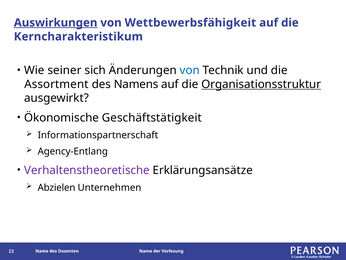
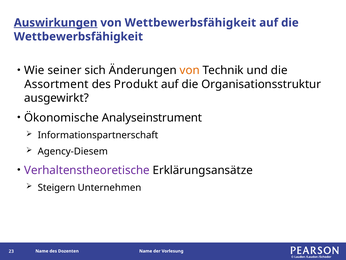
Kerncharakteristikum: Kerncharakteristikum -> Wettbewerbsfähigkeit (78, 37)
von colour: blue -> orange (190, 70)
Namens: Namens -> Produkt (136, 84)
Organisationsstruktur underline: present -> none (261, 84)
Geschäftstätigkeit: Geschäftstätigkeit -> Analyseinstrument (152, 118)
Agency-Entlang: Agency-Entlang -> Agency-Diesem (73, 151)
Abzielen: Abzielen -> Steigern (56, 187)
